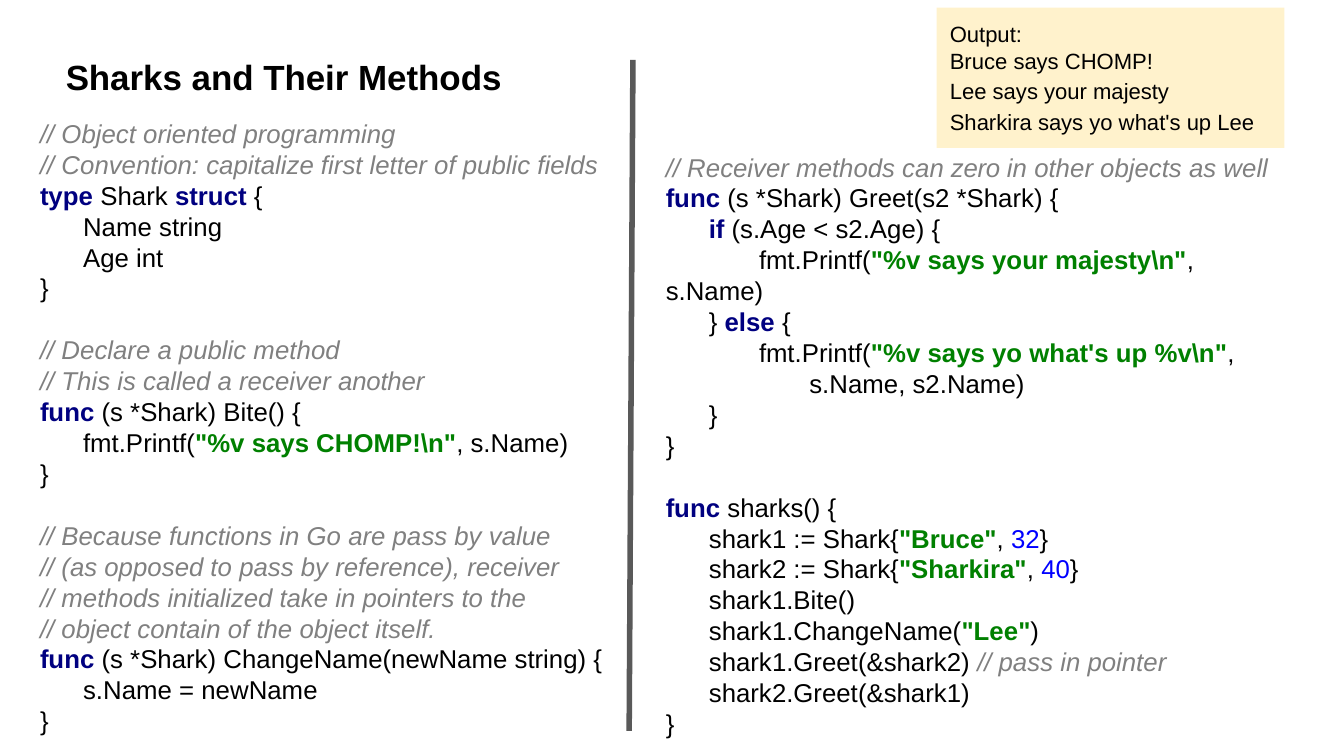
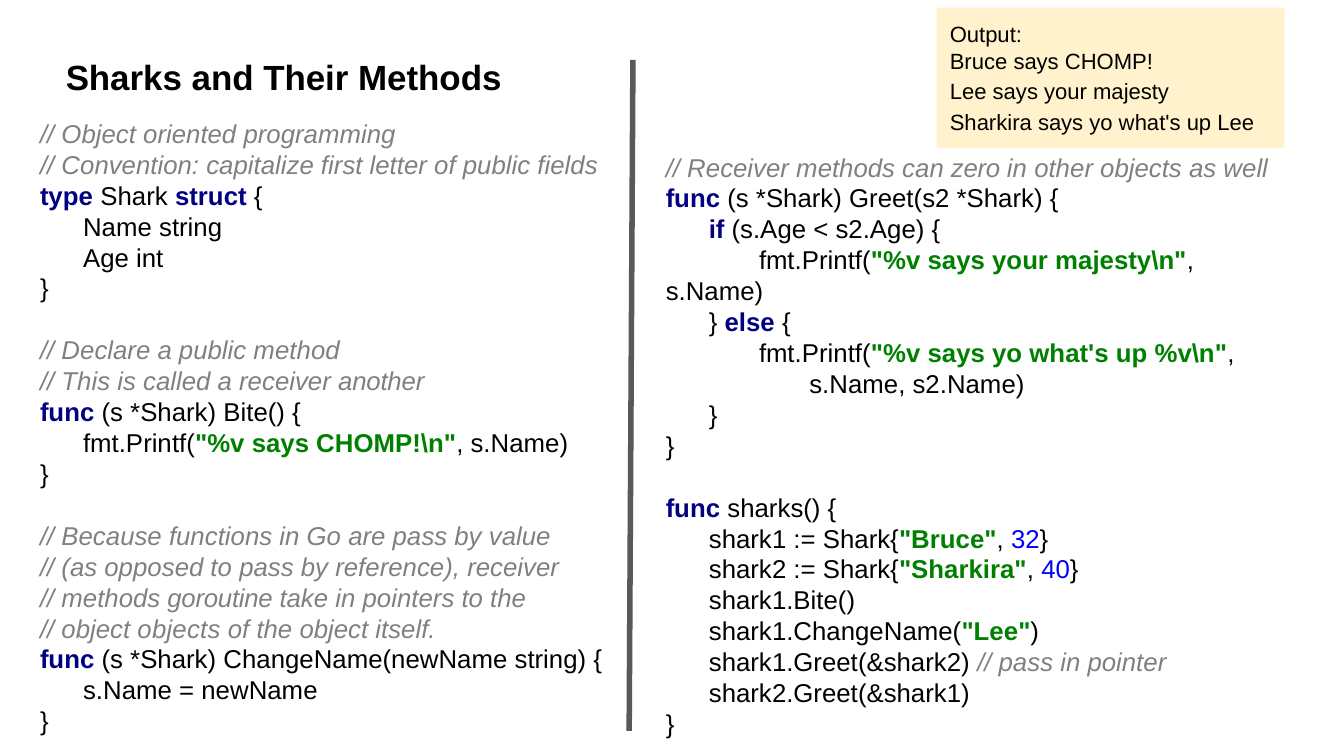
initialized: initialized -> goroutine (220, 599)
object contain: contain -> objects (179, 630)
